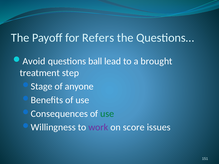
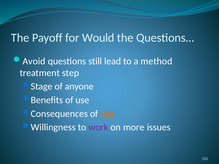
Refers: Refers -> Would (98, 38)
ball: ball -> still (95, 61)
brought: brought -> method (156, 61)
use colour: green -> orange (107, 114)
score: score -> more (134, 127)
